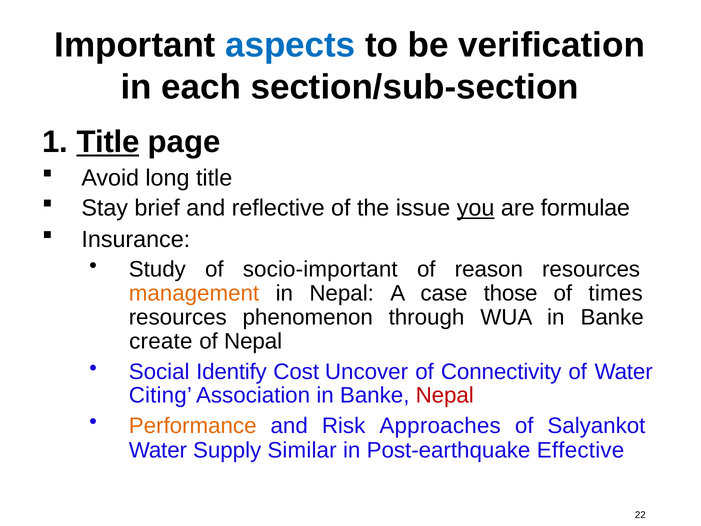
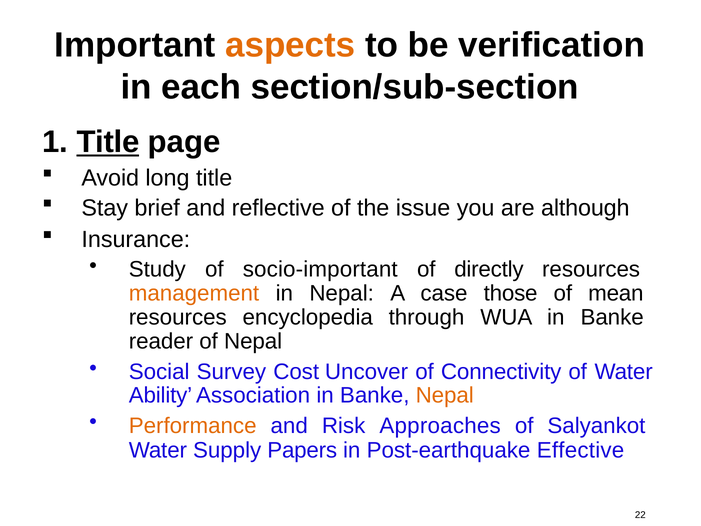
aspects colour: blue -> orange (290, 45)
you underline: present -> none (476, 208)
formulae: formulae -> although (585, 208)
reason: reason -> directly (489, 269)
times: times -> mean (616, 293)
phenomenon: phenomenon -> encyclopedia (308, 317)
create: create -> reader (161, 341)
Identify: Identify -> Survey (231, 372)
Citing: Citing -> Ability (160, 395)
Nepal colour: red -> orange (445, 395)
Similar: Similar -> Papers (302, 450)
